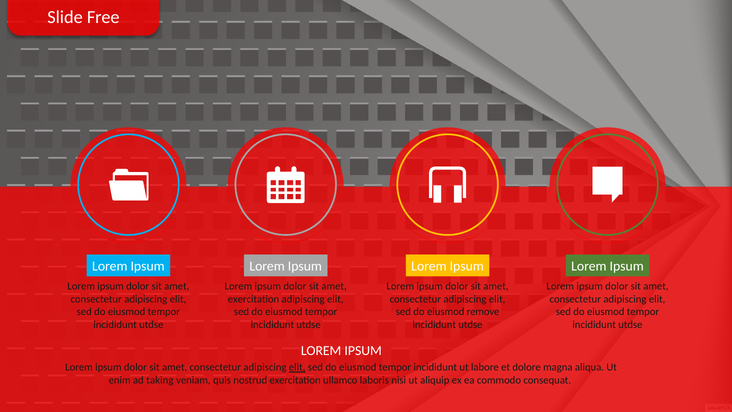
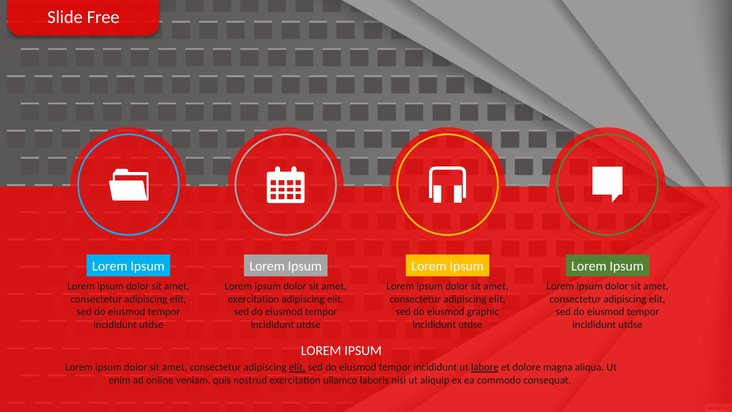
remove: remove -> graphic (483, 312)
labore underline: none -> present (485, 367)
taking: taking -> online (160, 380)
